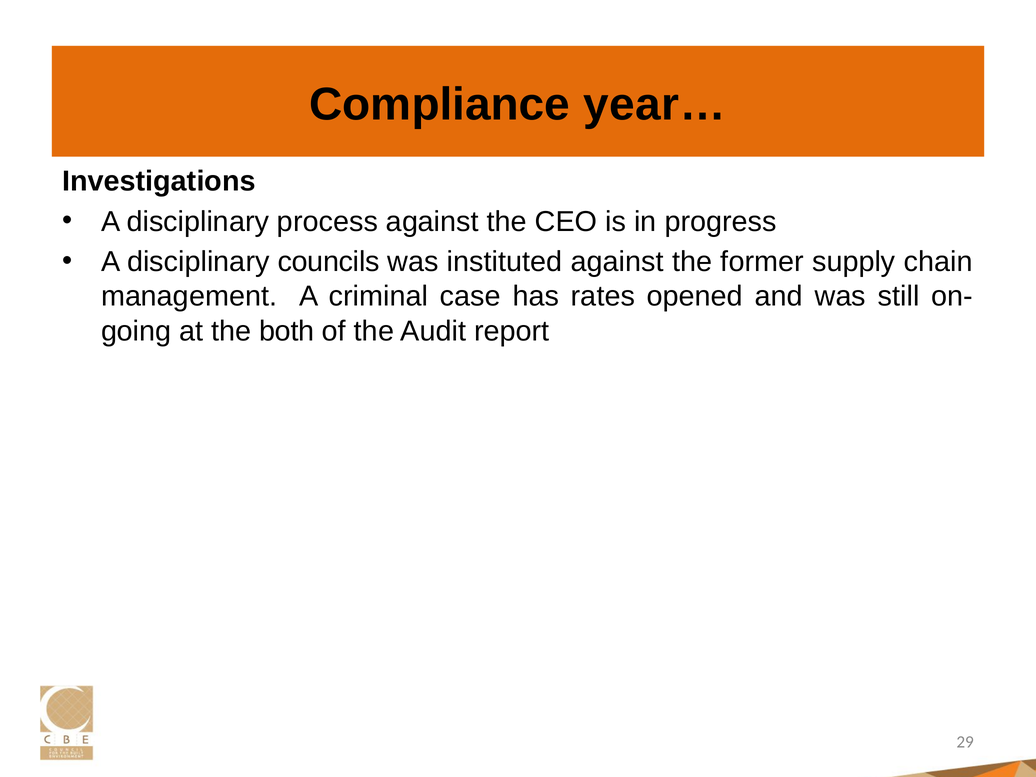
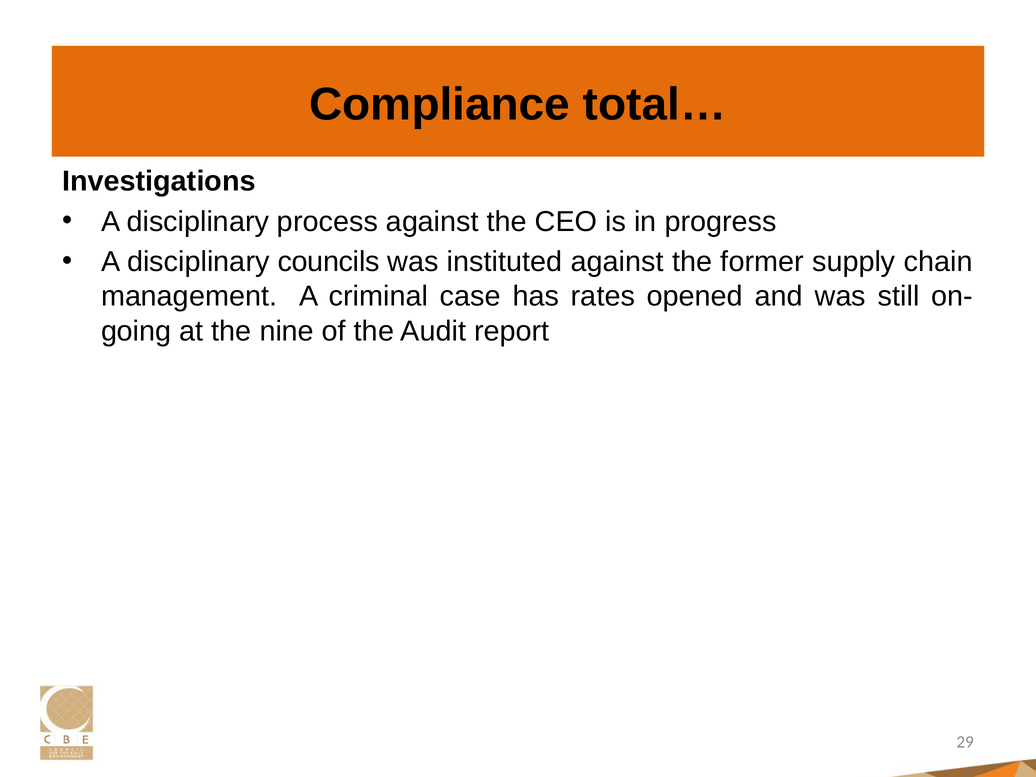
year…: year… -> total… (655, 104)
both: both -> nine (287, 331)
